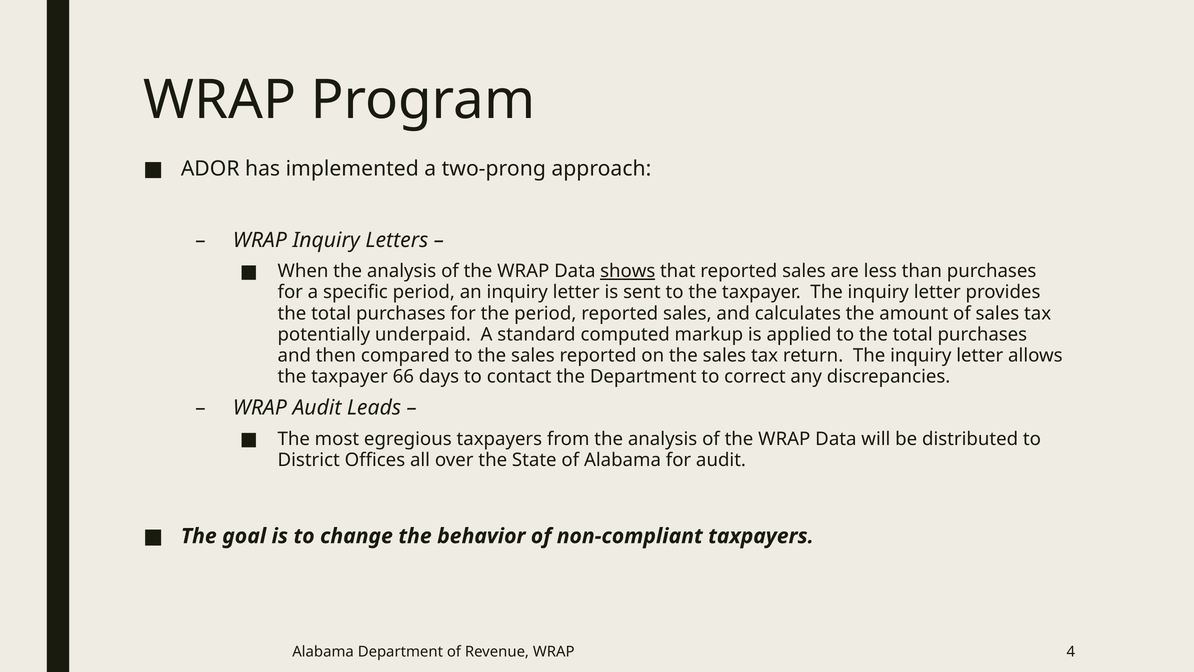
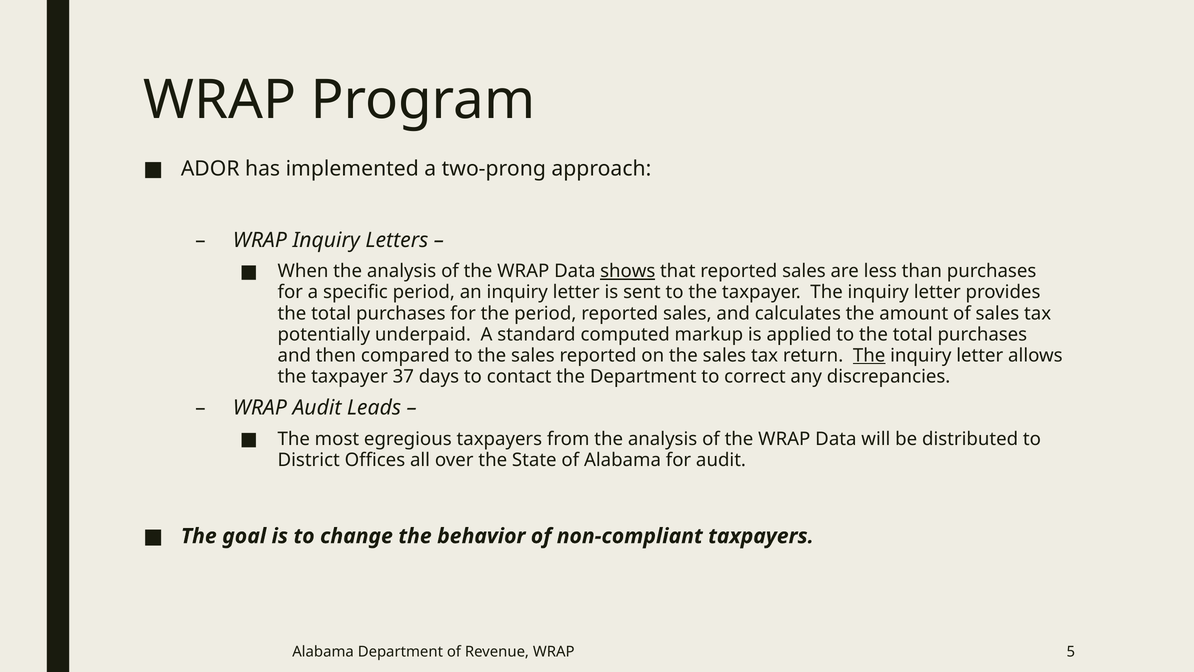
The underline: none -> present (869, 355)
66: 66 -> 37 (403, 376)
4: 4 -> 5 (1071, 652)
